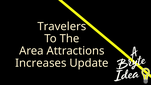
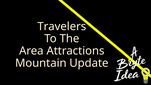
Increases: Increases -> Mountain (41, 63)
